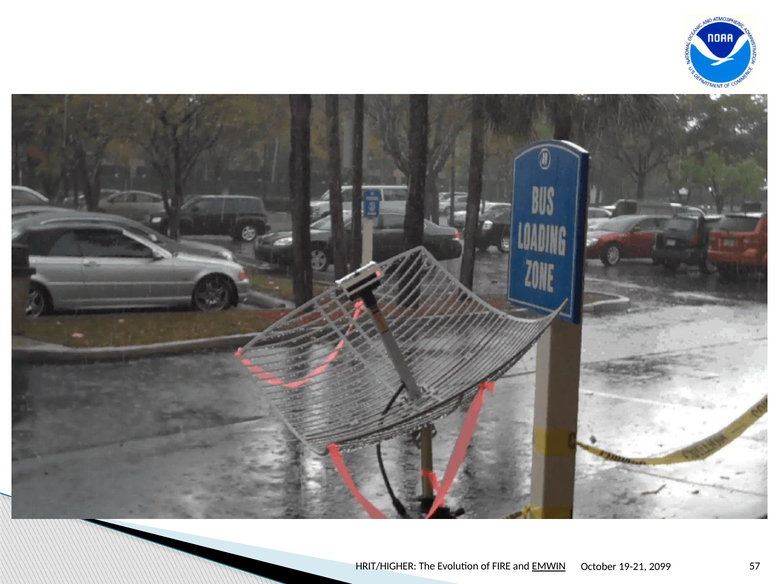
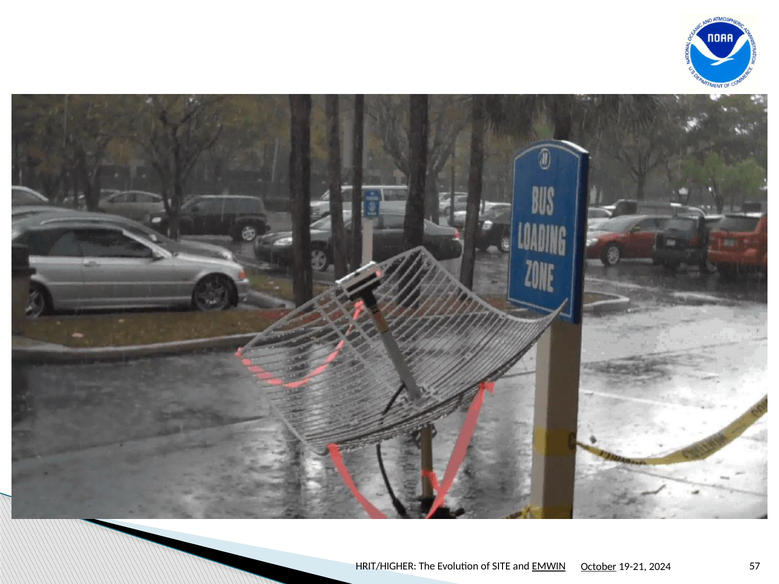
FIRE: FIRE -> SITE (501, 567)
October underline: none -> present (599, 567)
2099: 2099 -> 2024 (660, 567)
